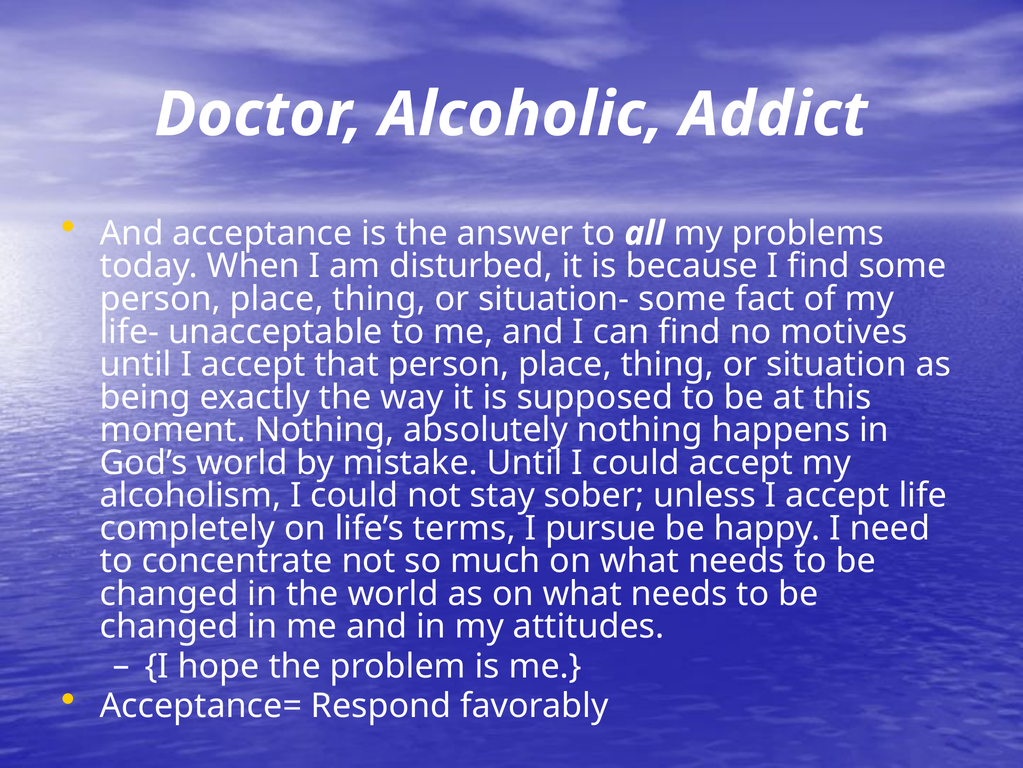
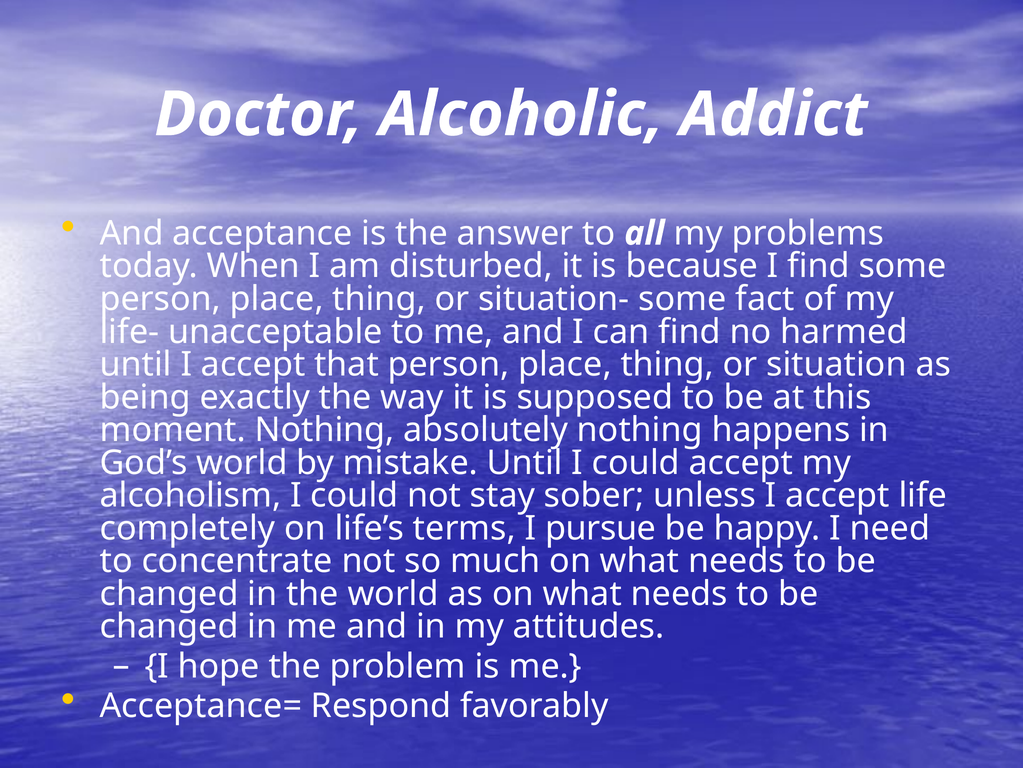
motives: motives -> harmed (844, 331)
